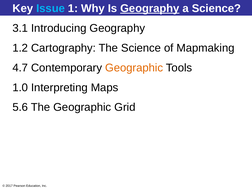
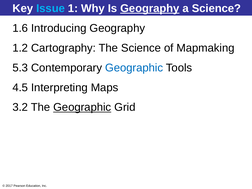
3.1: 3.1 -> 1.6 (20, 28)
4.7: 4.7 -> 5.3 (20, 68)
Geographic colour: orange -> blue (134, 68)
1.0: 1.0 -> 4.5 (20, 88)
5.6: 5.6 -> 3.2 (20, 107)
Geographic underline: none -> present (82, 107)
